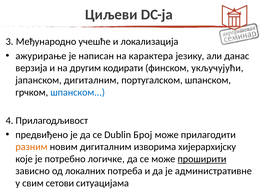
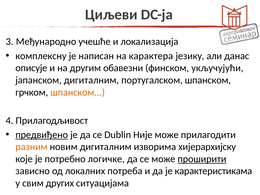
ажурирање: ажурирање -> комплексну (41, 56)
верзија: верзија -> описује (31, 68)
кодирати: кодирати -> обавезни (123, 68)
шпанском colour: blue -> orange (78, 92)
предвиђено underline: none -> present (42, 135)
Број: Број -> Није (143, 135)
административне: административне -> карактеристикама (213, 171)
сетови: сетови -> других (60, 183)
